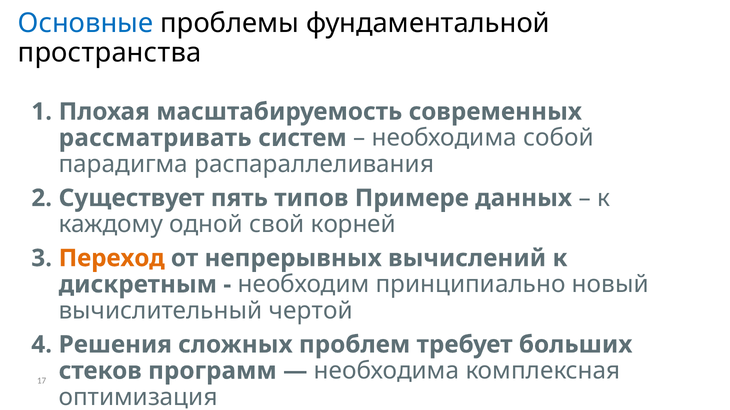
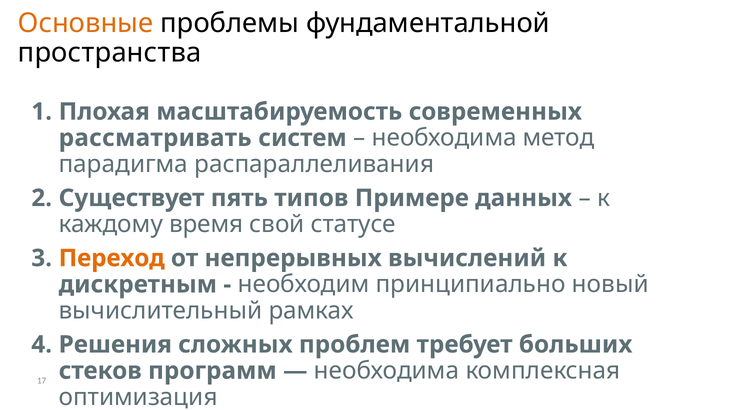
Основные colour: blue -> orange (85, 23)
собой: собой -> метод (559, 138)
одной: одной -> время (206, 225)
корней: корней -> статусе (353, 225)
чертой: чертой -> рамках (311, 311)
